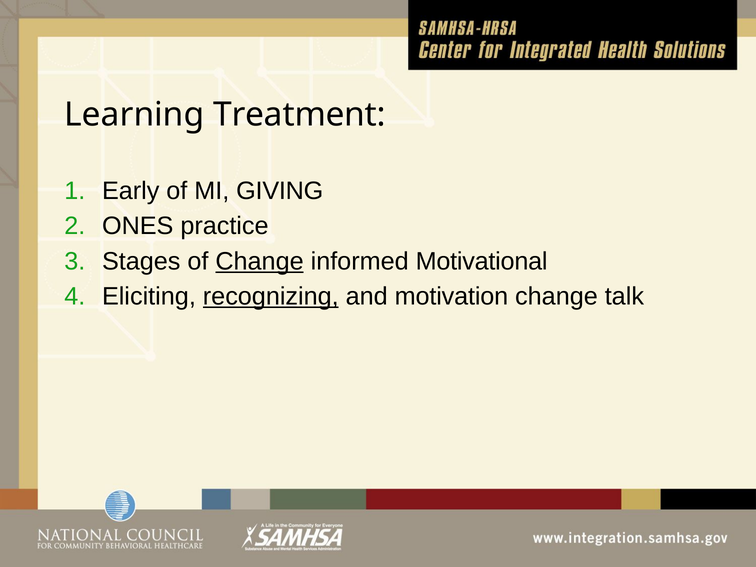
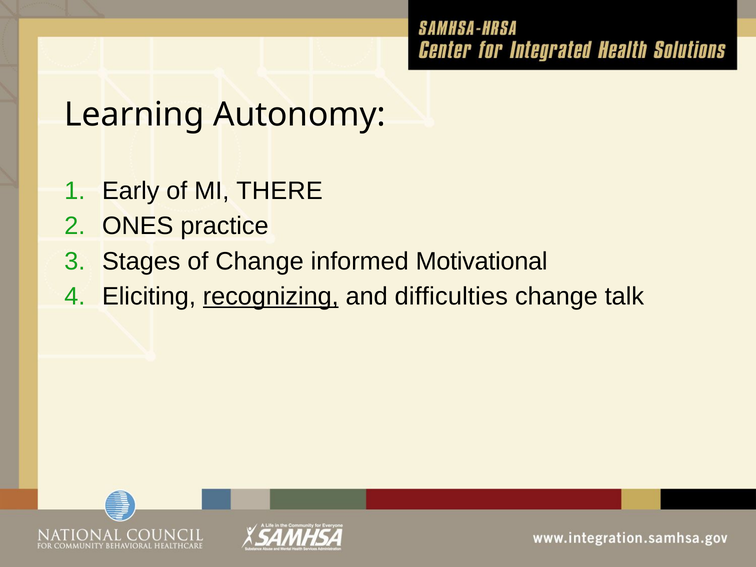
Treatment: Treatment -> Autonomy (299, 114)
GIVING: GIVING -> THERE (280, 191)
Change underline: present -> none (260, 261)
motivation: motivation -> difficulties (451, 297)
